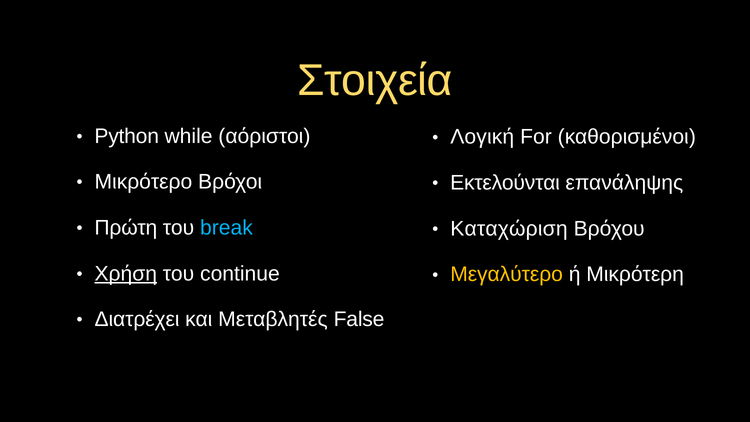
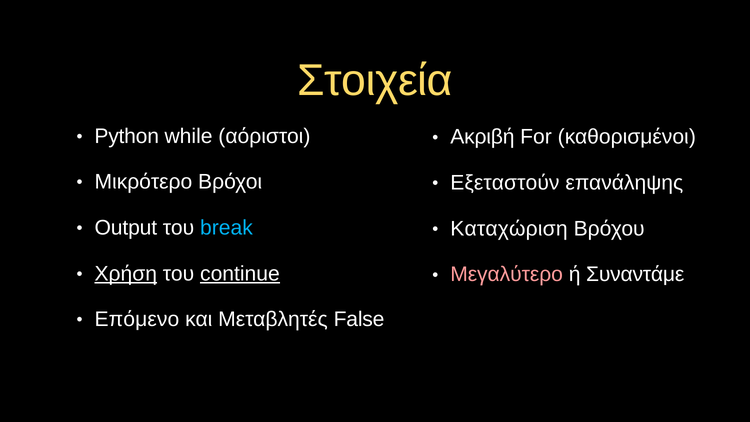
Λογική: Λογική -> Ακριβή (482, 137)
Εκτελούνται: Εκτελούνται -> Εξεταστούν (505, 183)
Πρώτη: Πρώτη -> Output (126, 228)
continue underline: none -> present (240, 273)
Μεγαλύτερο colour: yellow -> pink (507, 274)
Μικρότερη: Μικρότερη -> Συναντάμε (635, 274)
Διατρέχει: Διατρέχει -> Επόμενο (137, 319)
